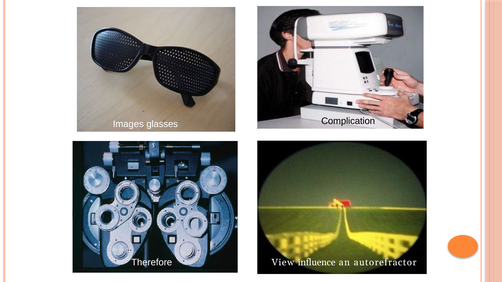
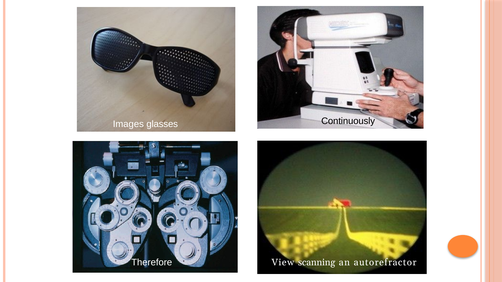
Complication: Complication -> Continuously (348, 121)
influence: influence -> scanning (317, 263)
